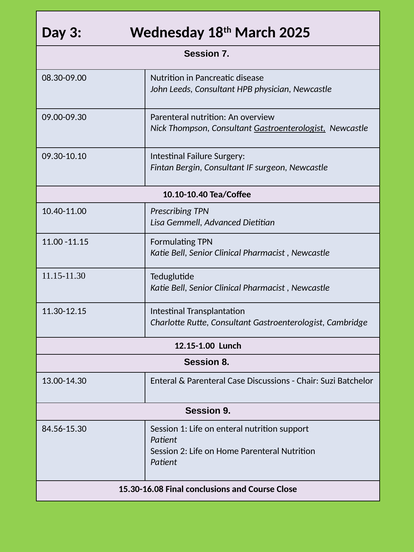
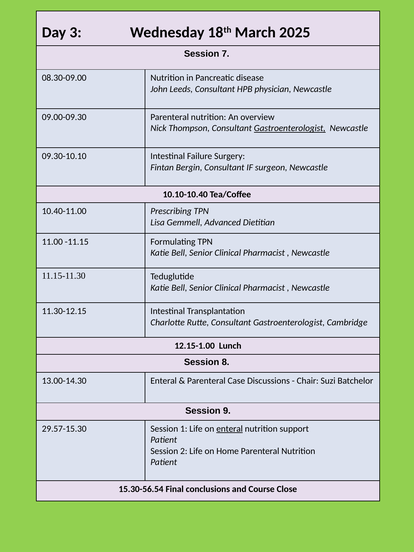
84.56-15.30: 84.56-15.30 -> 29.57-15.30 (64, 429)
enteral underline: none -> present (230, 429)
15.30-16.08: 15.30-16.08 -> 15.30-56.54 (141, 489)
